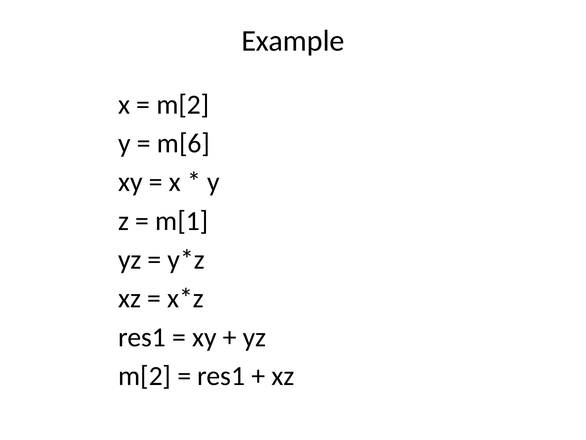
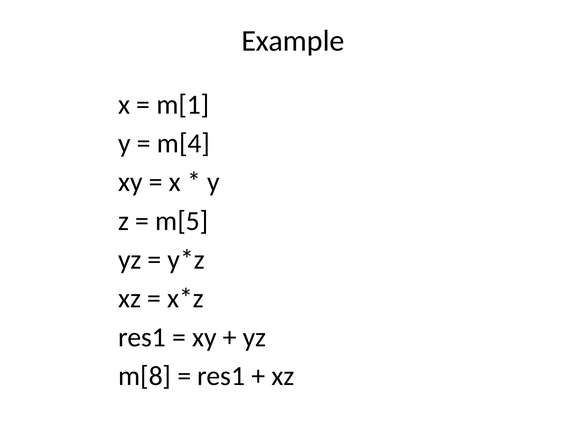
m[2: m[2 -> m[1 (183, 104)
m[6: m[6 -> m[4 (183, 143)
m[1: m[1 -> m[5 (182, 221)
m[2: m[2 -> m[8 (145, 376)
